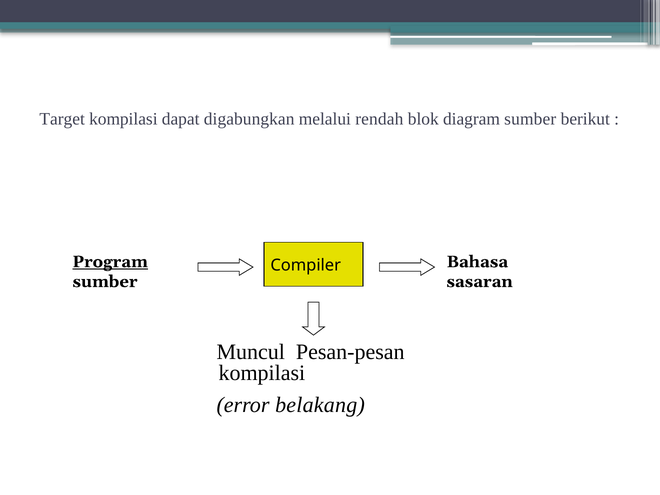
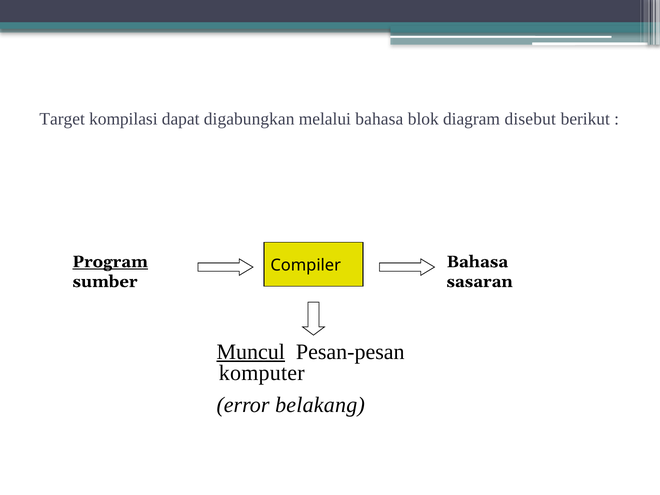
melalui rendah: rendah -> bahasa (379, 119)
diagram sumber: sumber -> disebut (530, 119)
Muncul underline: none -> present (251, 352)
kompilasi: kompilasi -> komputer (262, 373)
